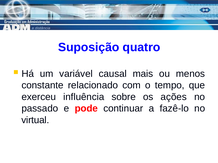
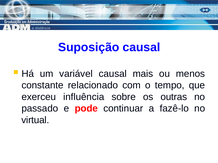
Suposição quatro: quatro -> causal (141, 47)
ações: ações -> outras (174, 97)
